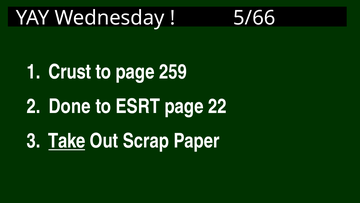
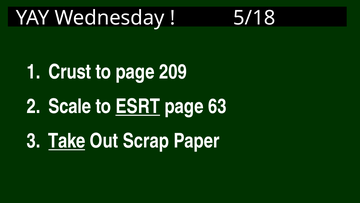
5/66: 5/66 -> 5/18 (254, 18)
259: 259 -> 209 (173, 72)
Done: Done -> Scale (70, 106)
ESRT underline: none -> present (138, 106)
22: 22 -> 63 (217, 106)
